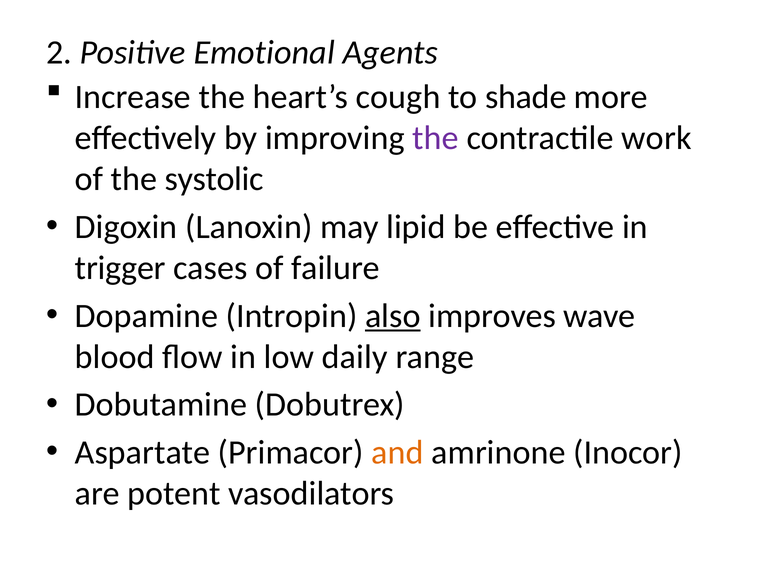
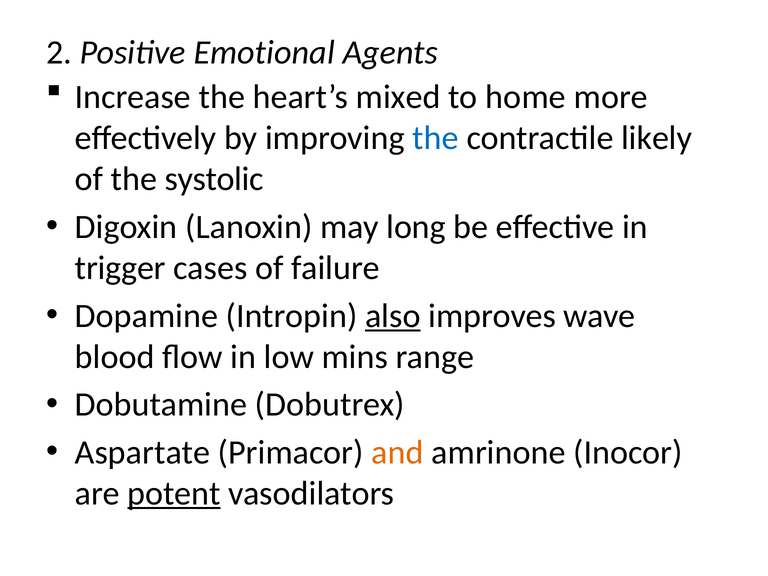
cough: cough -> mixed (398, 97)
shade: shade -> home (526, 97)
the colour: purple -> blue (436, 138)
work: work -> likely (657, 138)
lipid: lipid -> long (416, 227)
daily: daily -> mins (355, 357)
potent underline: none -> present (174, 493)
